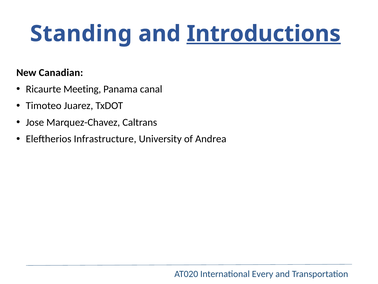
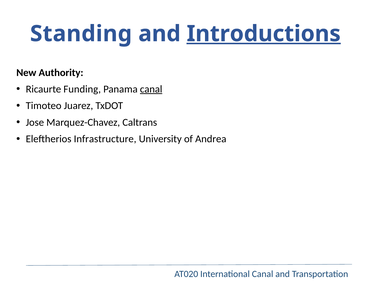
Canadian: Canadian -> Authority (61, 73)
Meeting: Meeting -> Funding (82, 89)
canal underline: none -> present (151, 89)
International Every: Every -> Canal (263, 274)
